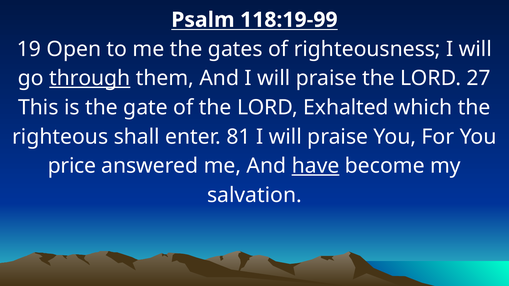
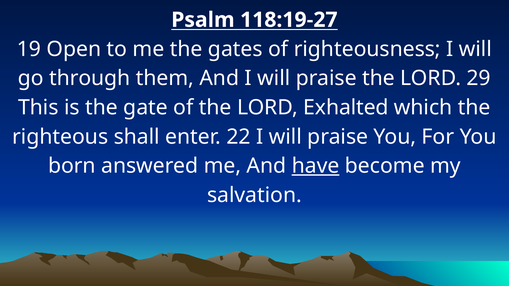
118:19-99: 118:19-99 -> 118:19-27 (289, 20)
through underline: present -> none (90, 78)
27: 27 -> 29 (479, 78)
81: 81 -> 22 (239, 137)
price: price -> born (72, 166)
